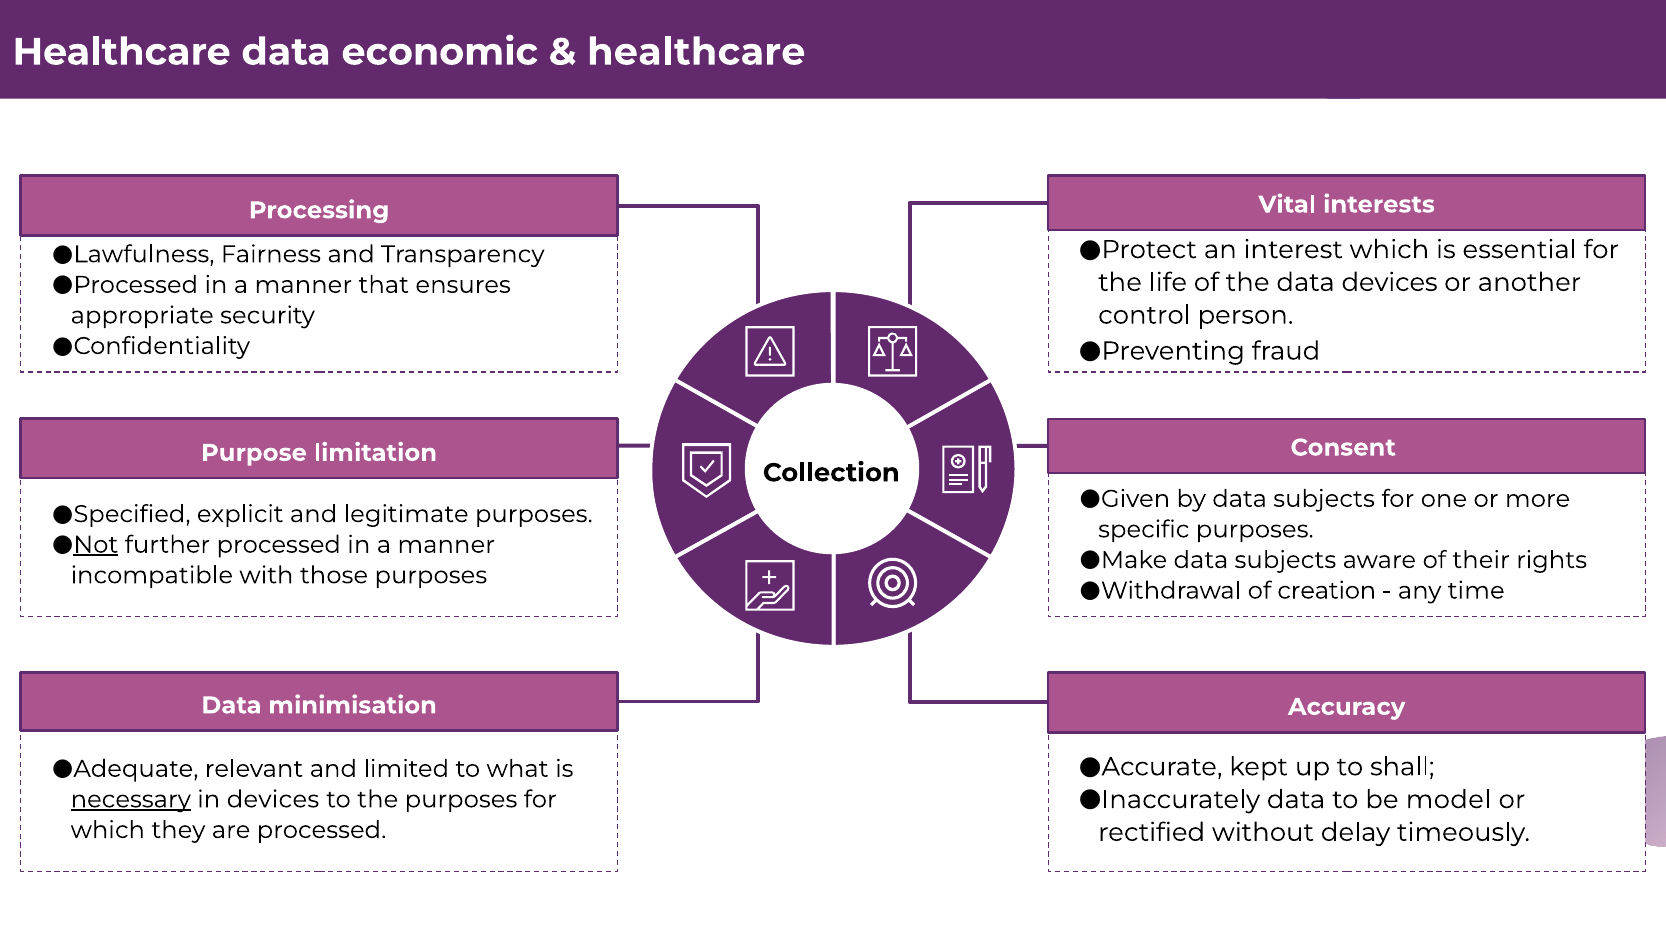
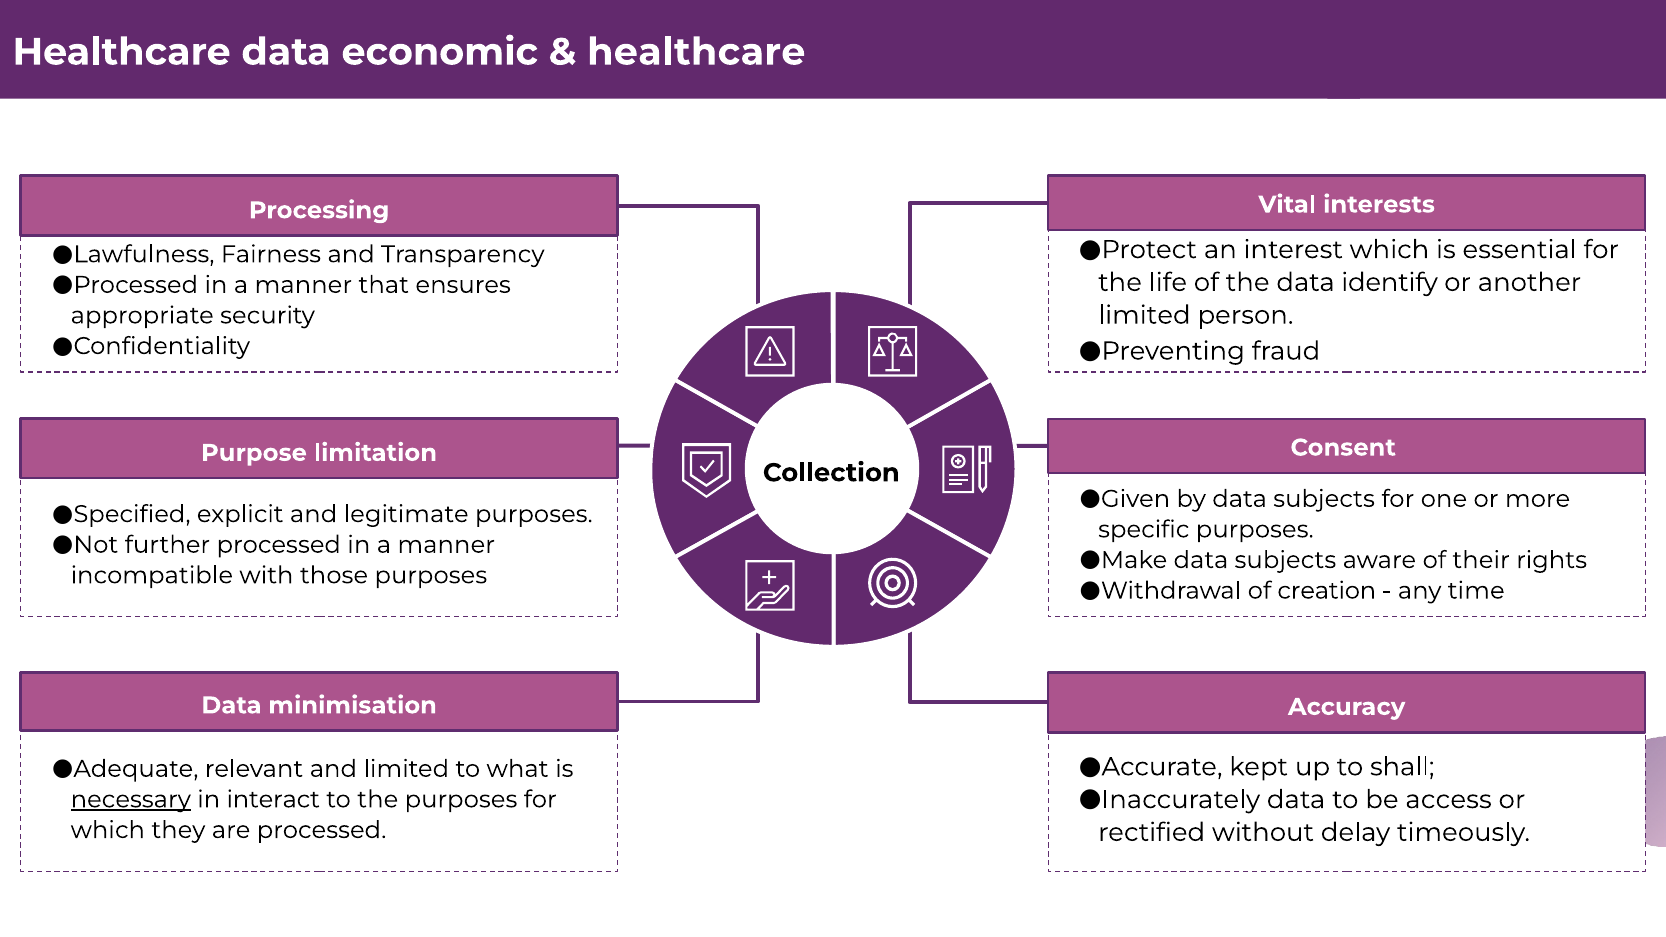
data devices: devices -> identify (1390, 282)
control: control -> limited (1144, 315)
Not underline: present -> none (96, 545)
model: model -> access (1449, 800)
in devices: devices -> interact (273, 800)
